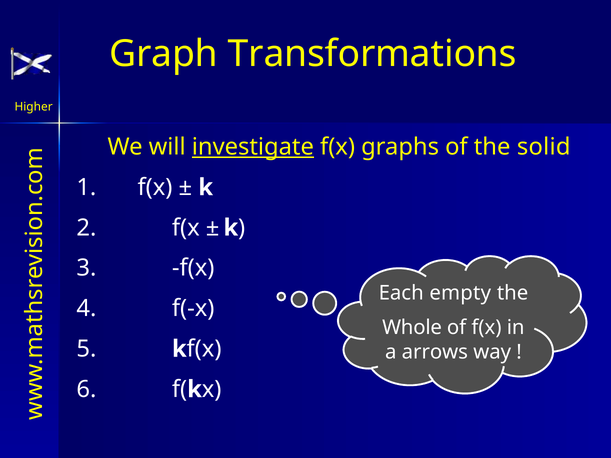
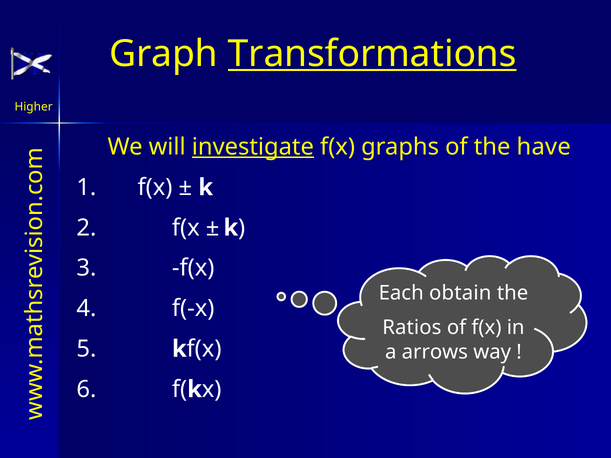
Transformations underline: none -> present (372, 54)
solid: solid -> have (544, 147)
empty: empty -> obtain (460, 293)
Whole: Whole -> Ratios (412, 328)
